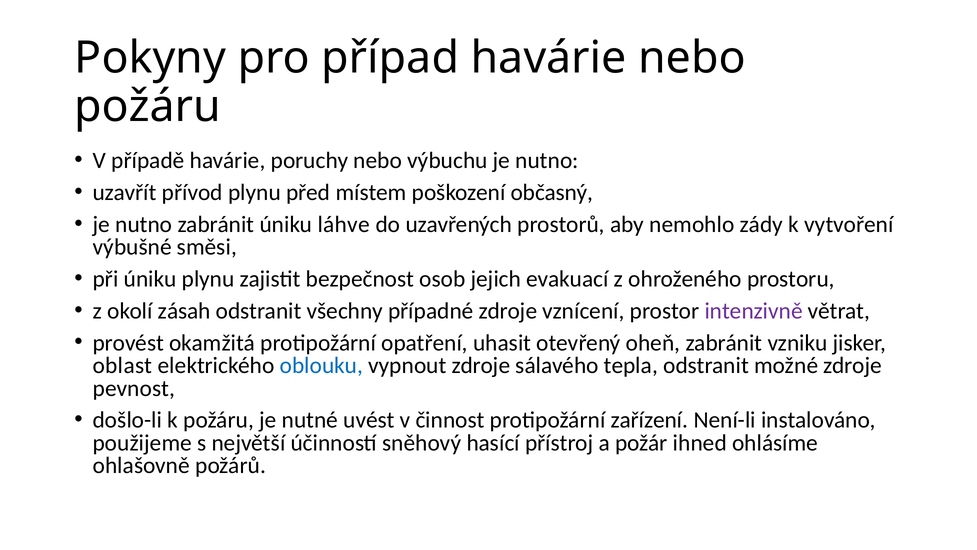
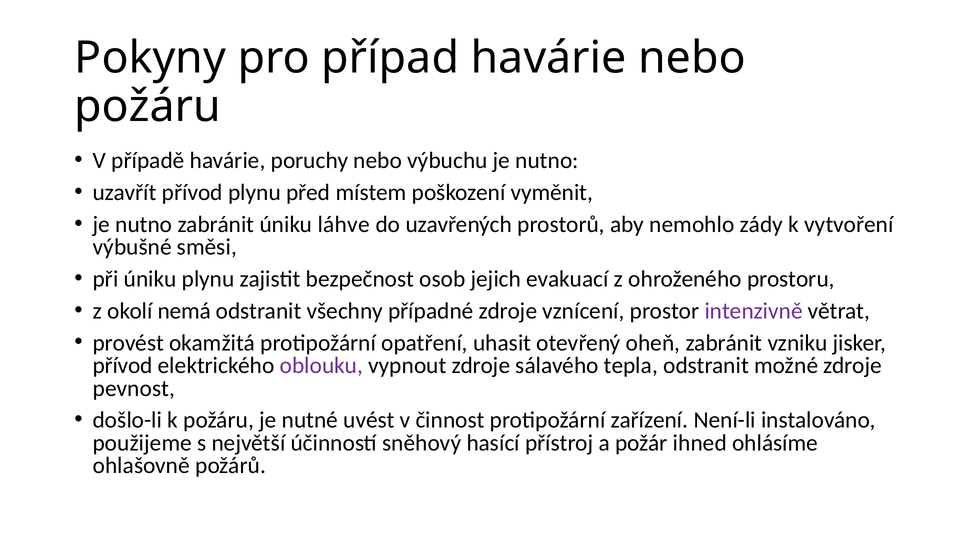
občasný: občasný -> vyměnit (552, 192)
zásah: zásah -> nemá (184, 311)
oblast: oblast -> přívod (123, 365)
oblouku colour: blue -> purple (321, 365)
